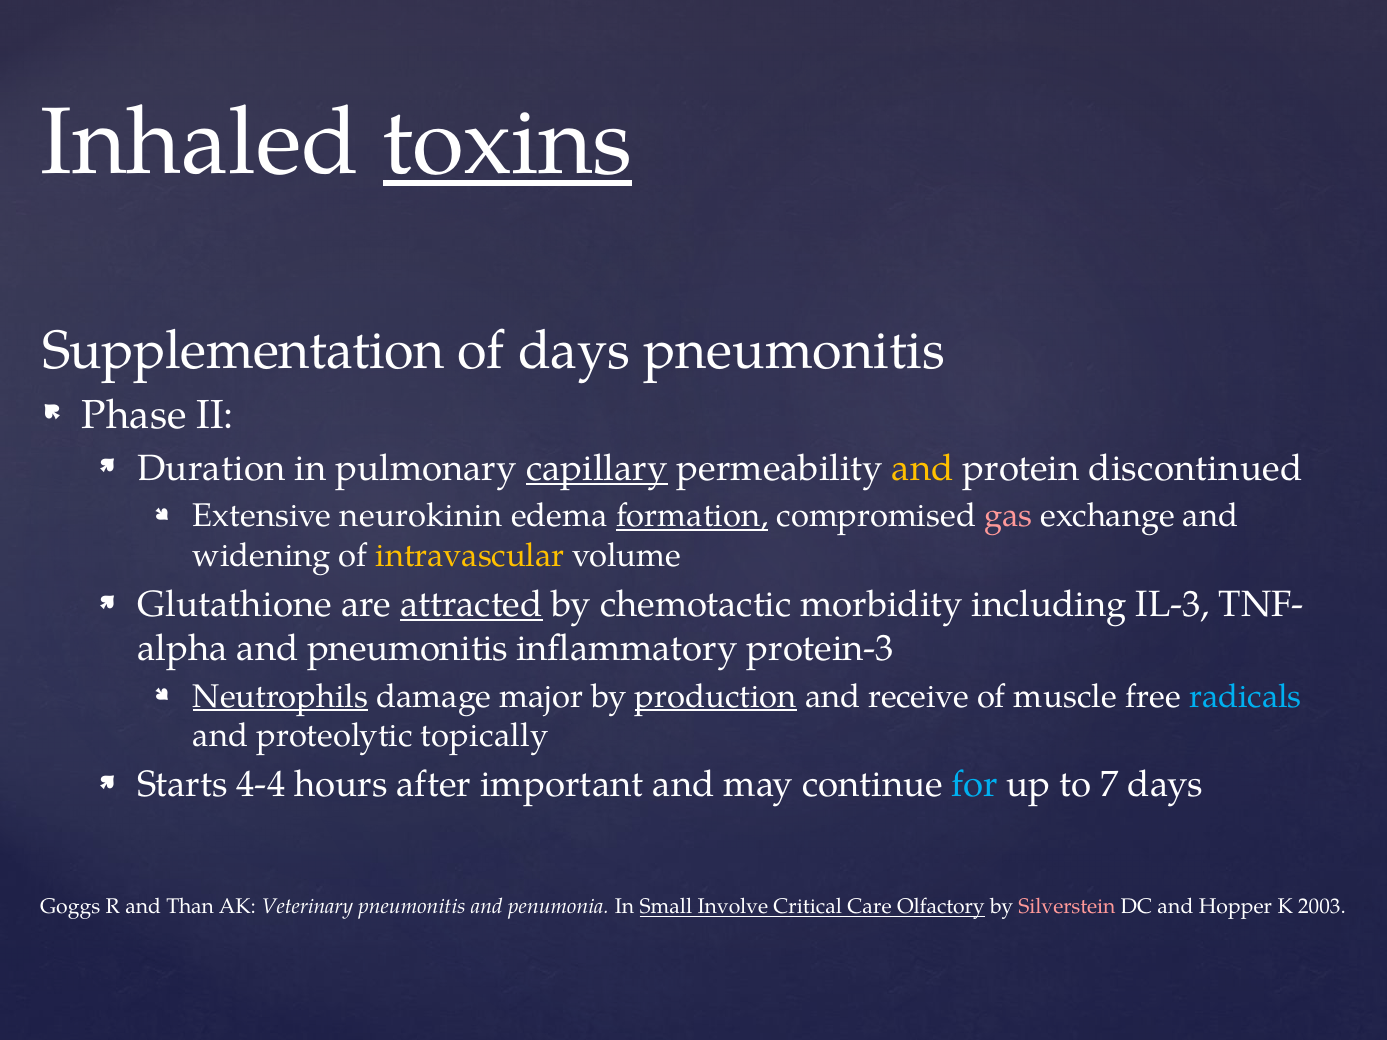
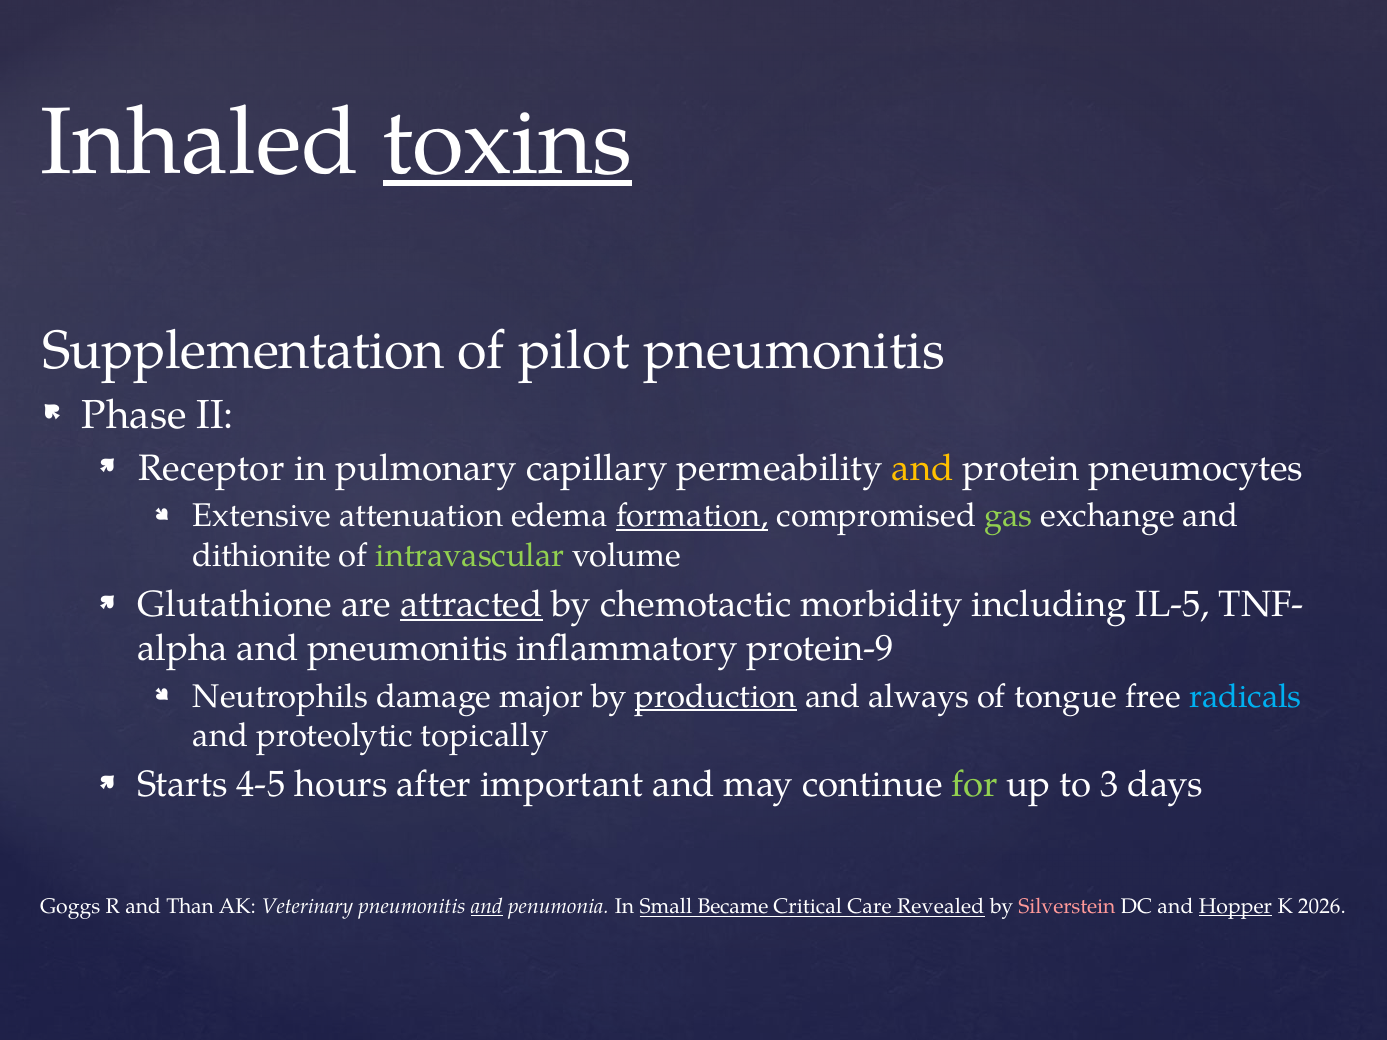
of days: days -> pilot (574, 351)
Duration: Duration -> Receptor (211, 468)
capillary underline: present -> none (597, 468)
discontinued: discontinued -> pneumocytes (1196, 468)
neurokinin: neurokinin -> attenuation (421, 516)
gas colour: pink -> light green (1008, 516)
widening: widening -> dithionite (262, 556)
intravascular colour: yellow -> light green (470, 556)
IL-3: IL-3 -> IL-5 (1173, 605)
protein-3: protein-3 -> protein-9 (820, 649)
Neutrophils underline: present -> none (281, 697)
receive: receive -> always (919, 697)
muscle: muscle -> tongue (1066, 697)
4-4: 4-4 -> 4-5 (261, 785)
for colour: light blue -> light green (975, 785)
7: 7 -> 3 (1110, 785)
and underline: none -> present (487, 907)
Involve: Involve -> Became (733, 907)
Olfactory: Olfactory -> Revealed (941, 907)
Hopper underline: none -> present (1235, 907)
2003: 2003 -> 2026 (1322, 907)
